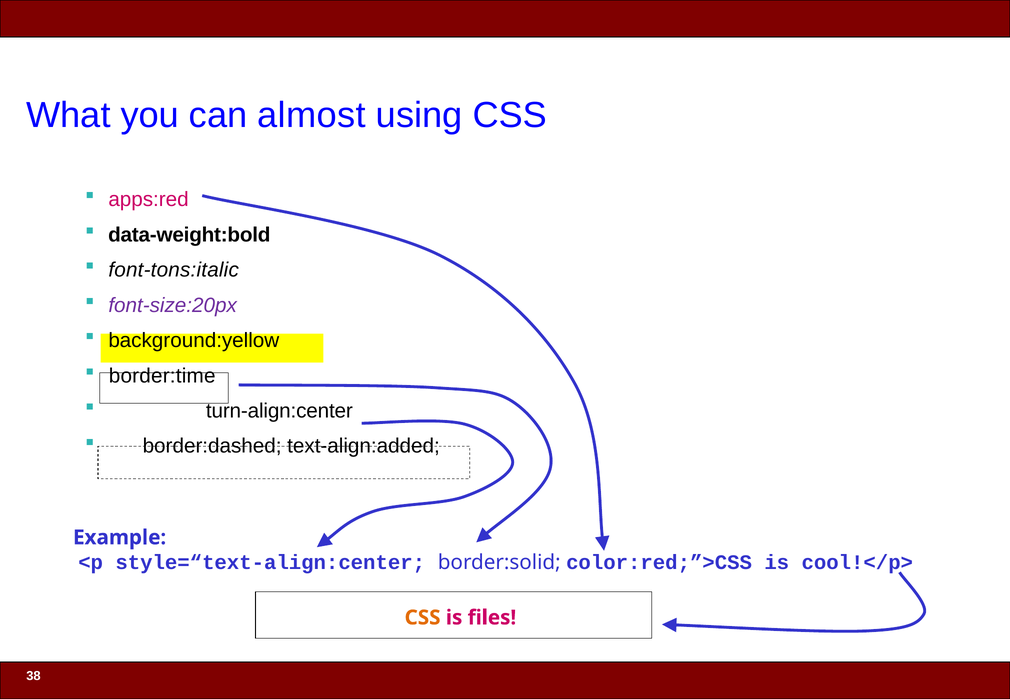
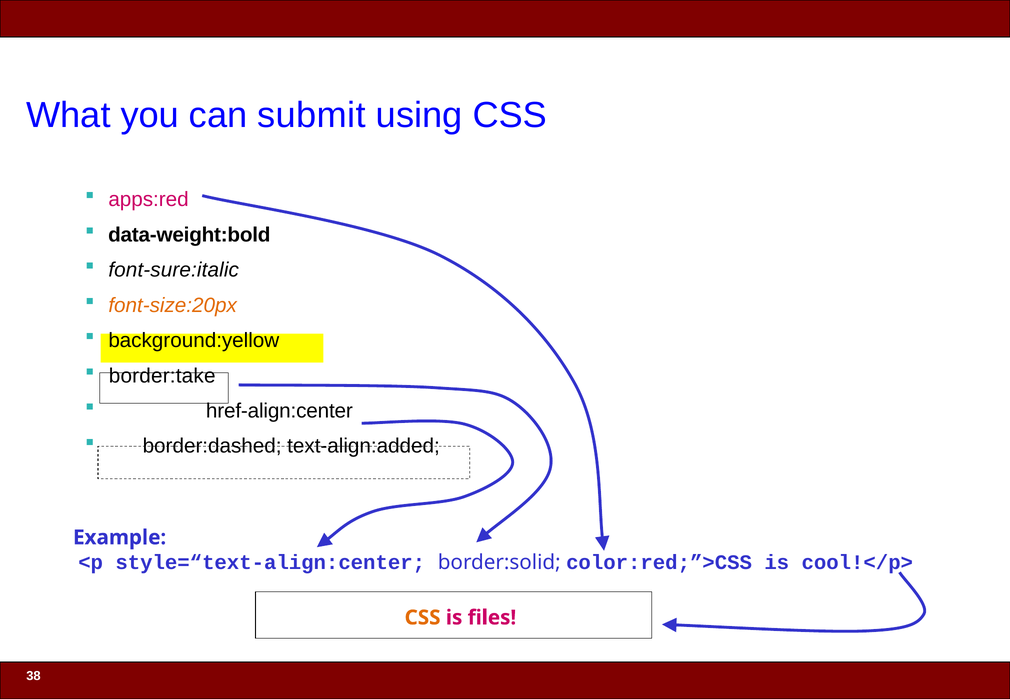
almost: almost -> submit (311, 115)
font-tons:italic: font-tons:italic -> font-sure:italic (174, 270)
font-size:20px colour: purple -> orange (173, 305)
border:time: border:time -> border:take (162, 376)
turn-align:center: turn-align:center -> href-align:center (279, 411)
